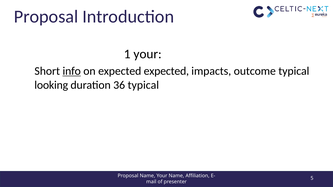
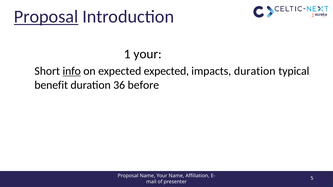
Proposal underline: none -> present (46, 17)
impacts outcome: outcome -> duration (255, 71)
looking: looking -> benefit (51, 85)
36 typical: typical -> before (143, 85)
